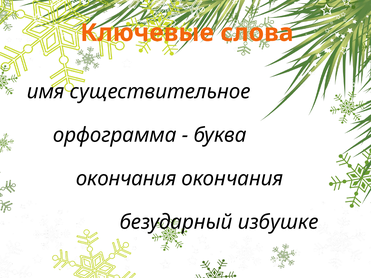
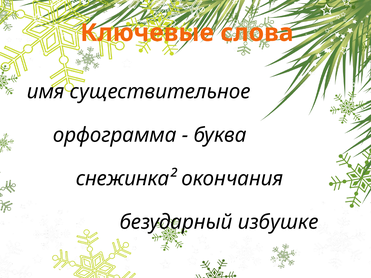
окончания: окончания -> снежинка² (126, 179)
